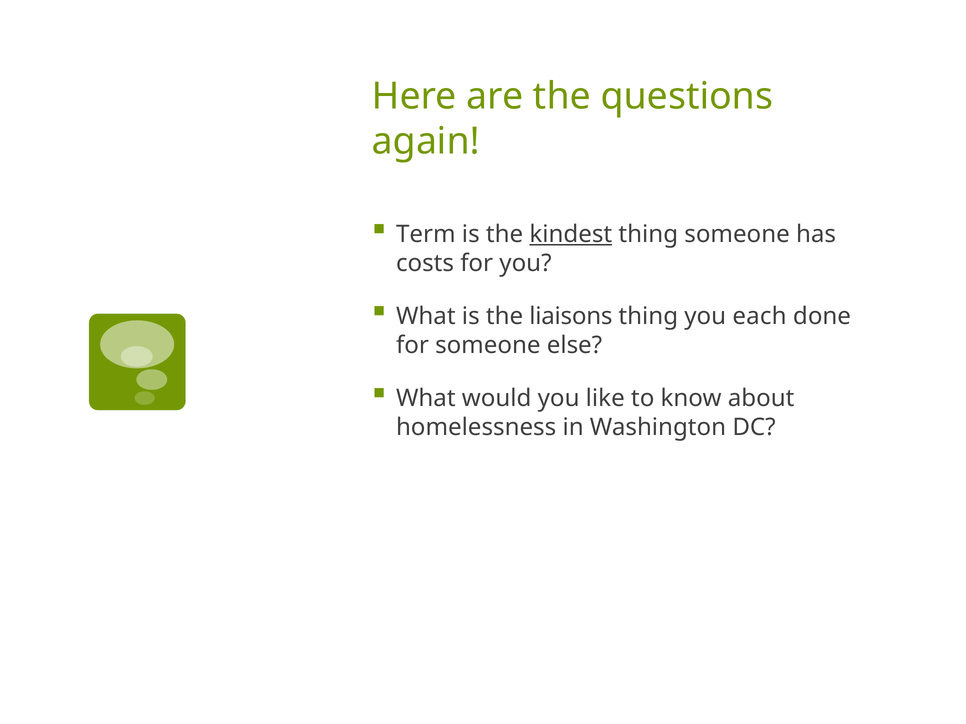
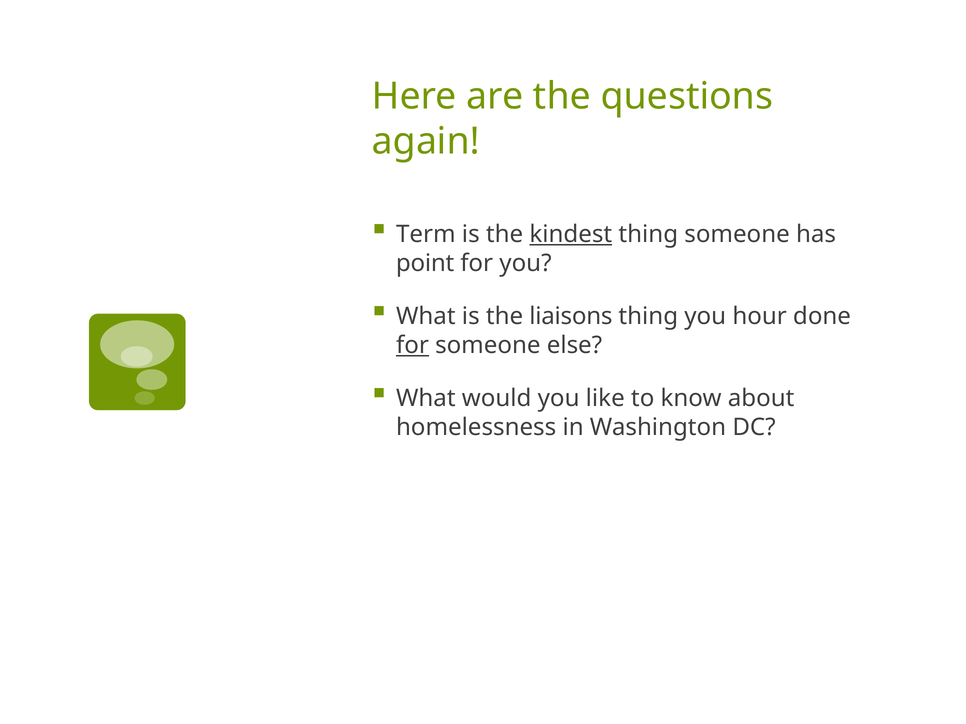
costs: costs -> point (425, 263)
each: each -> hour (760, 317)
for underline: none -> present (412, 346)
